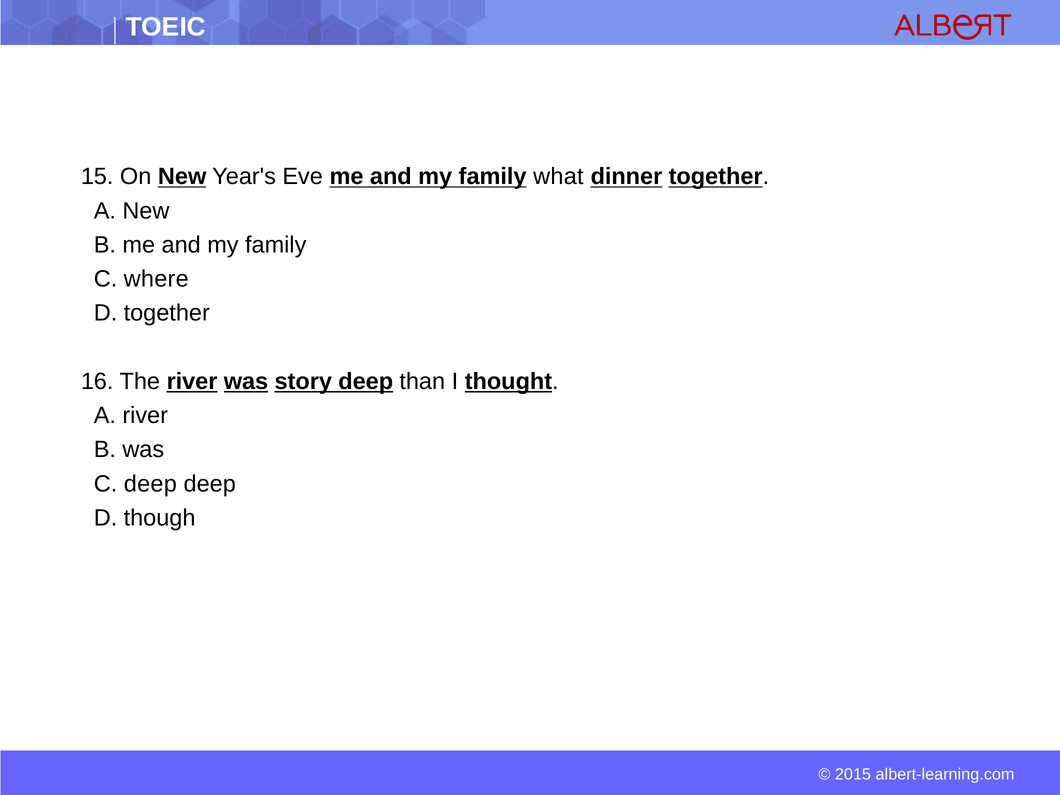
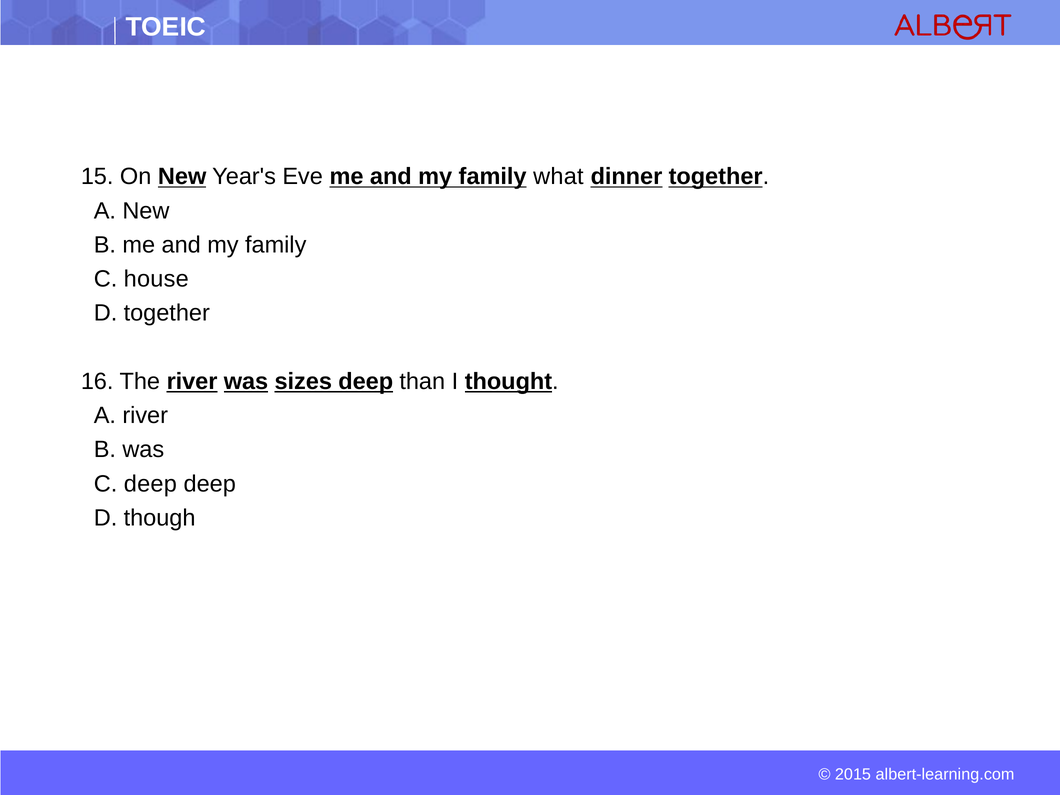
where: where -> house (156, 279)
story: story -> sizes (303, 381)
